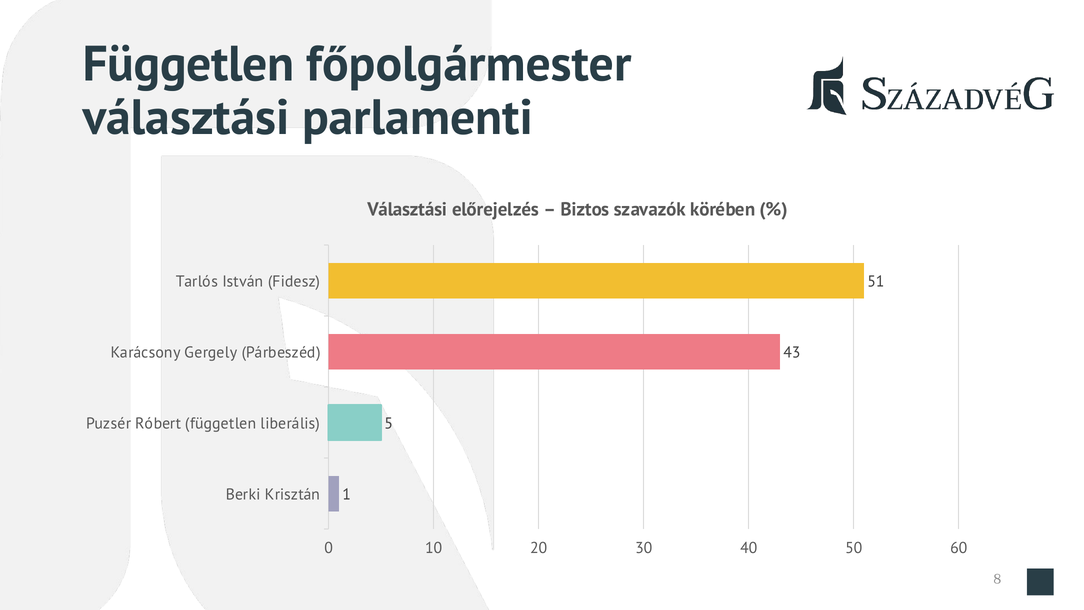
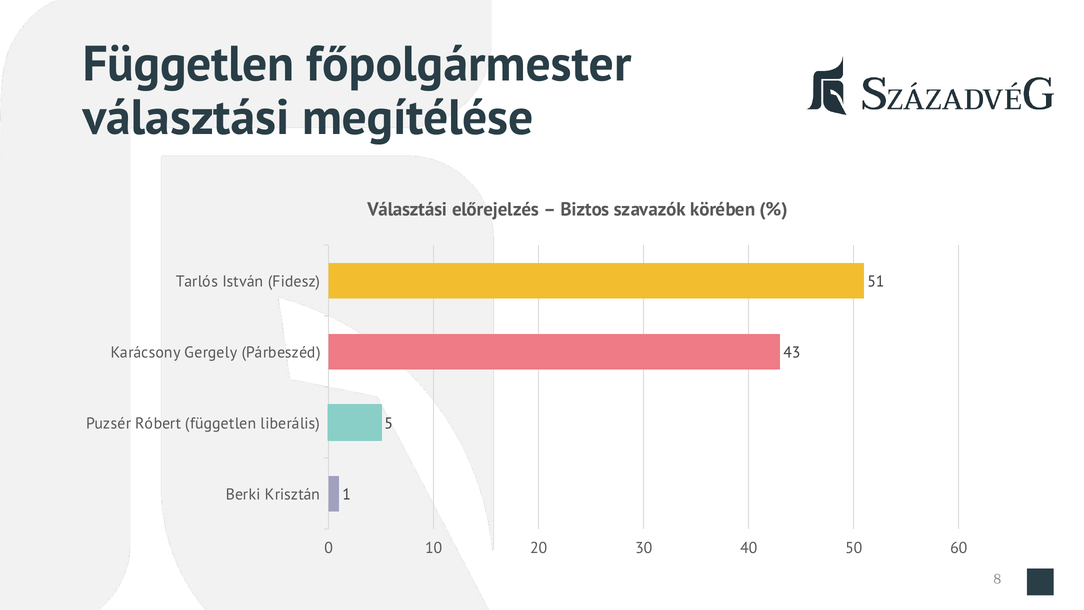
parlamenti: parlamenti -> megítélése (418, 118)
